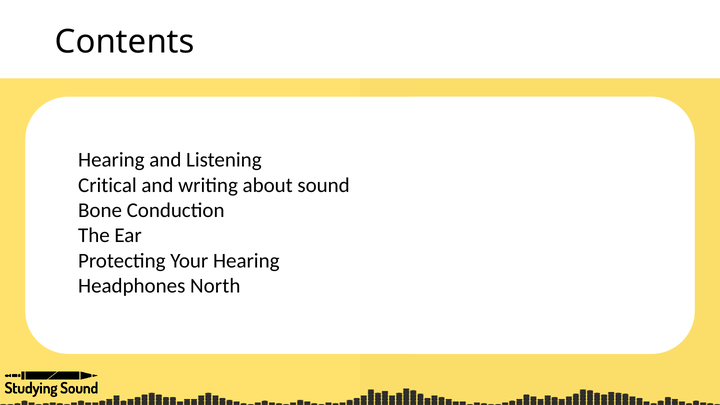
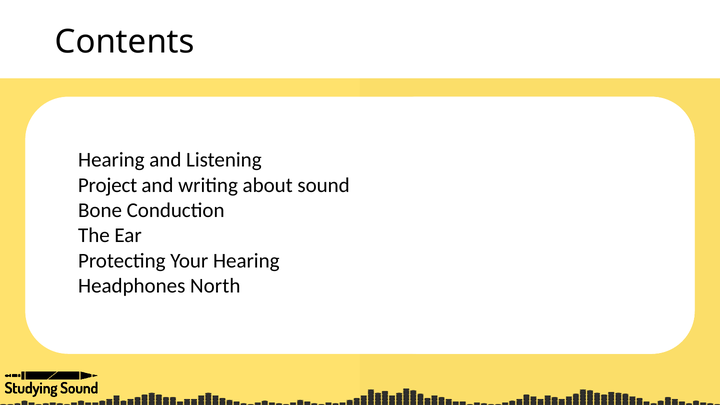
Critical: Critical -> Project (108, 185)
